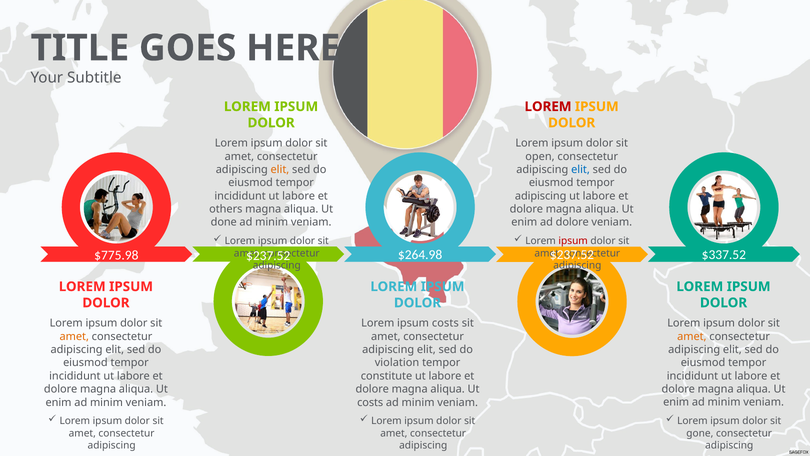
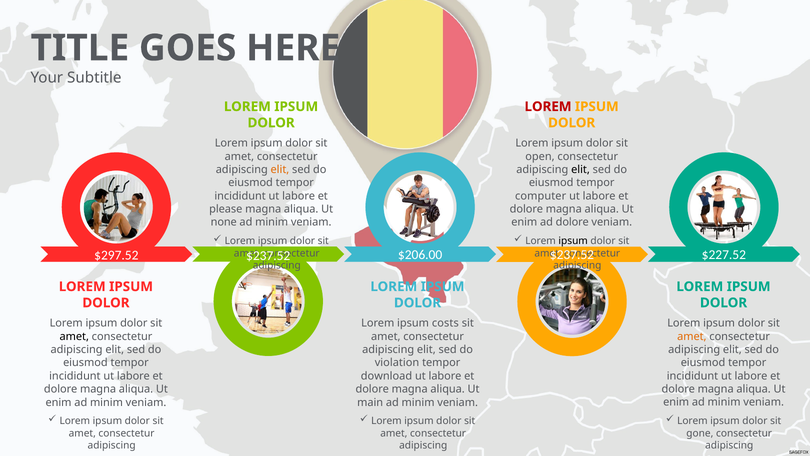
elit colour: blue -> black (580, 169)
adipiscing: adipiscing -> computer (541, 196)
others: others -> please (226, 209)
done: done -> none (224, 222)
ipsum colour: red -> black (573, 241)
$775.98: $775.98 -> $297.52 (116, 255)
$264.98: $264.98 -> $206.00 (420, 255)
$337.52: $337.52 -> $227.52 (724, 255)
amet colour: orange -> black (74, 336)
constitute: constitute -> download (386, 376)
costs: costs -> main (370, 402)
